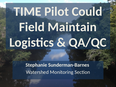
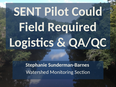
TIME: TIME -> SENT (27, 12)
Maintain: Maintain -> Required (72, 27)
